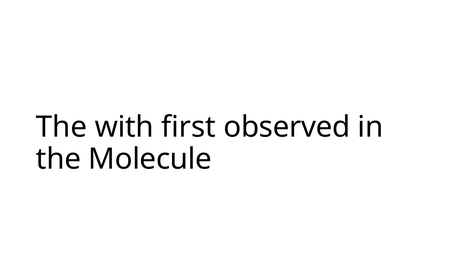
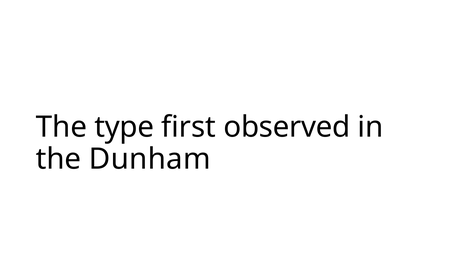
with: with -> type (124, 127)
Molecule: Molecule -> Dunham (150, 159)
